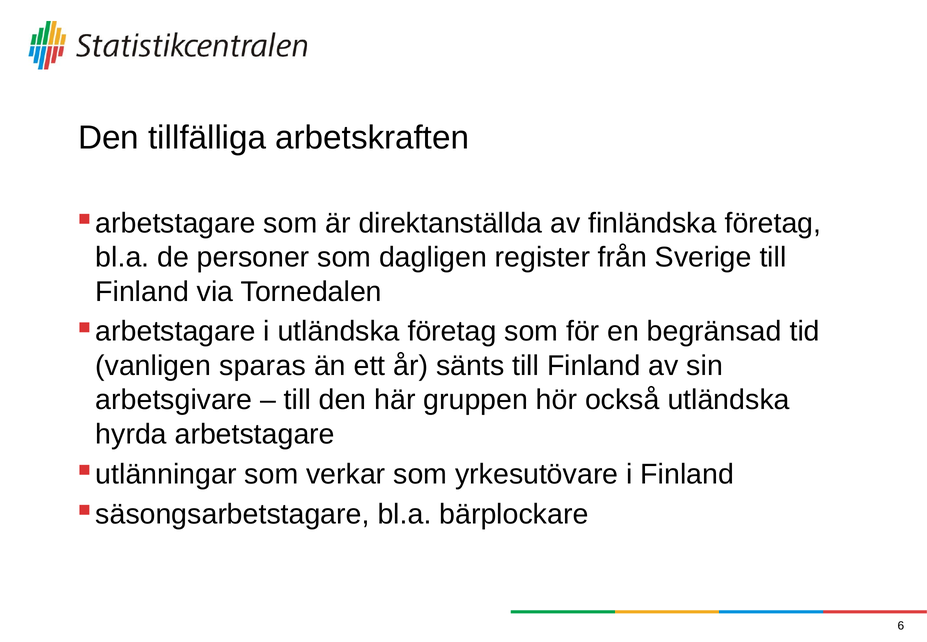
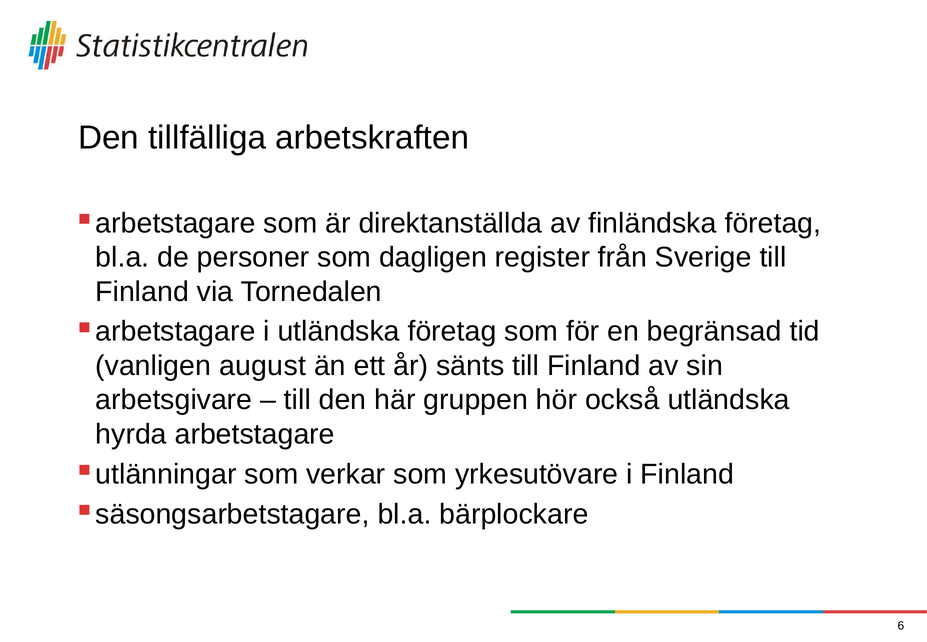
sparas: sparas -> august (263, 366)
